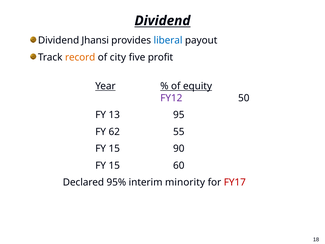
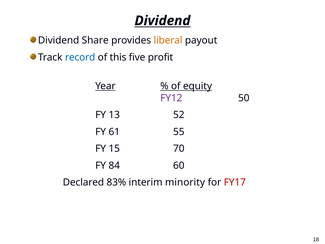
Jhansi: Jhansi -> Share (95, 40)
liberal colour: blue -> orange (168, 40)
record colour: orange -> blue (80, 57)
city: city -> this (118, 57)
95: 95 -> 52 (179, 115)
62: 62 -> 61 (114, 132)
90: 90 -> 70 (179, 149)
15: 15 -> 84 (114, 165)
95%: 95% -> 83% (116, 182)
